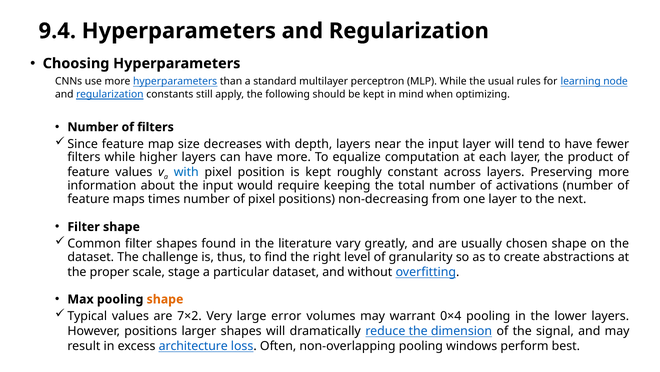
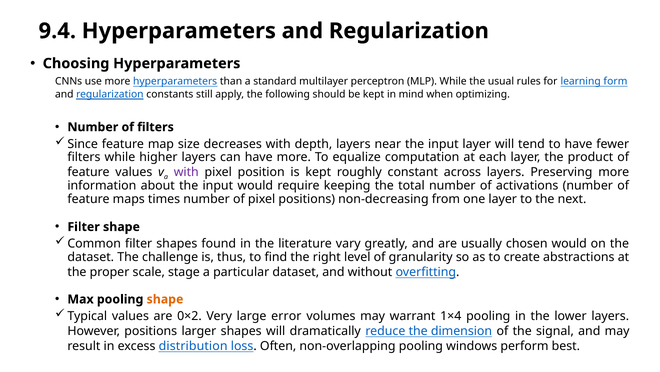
node: node -> form (615, 81)
with colour: blue -> purple (186, 172)
chosen shape: shape -> would (569, 243)
7×2: 7×2 -> 0×2 (189, 316)
0×4: 0×4 -> 1×4 (451, 316)
architecture: architecture -> distribution (193, 345)
